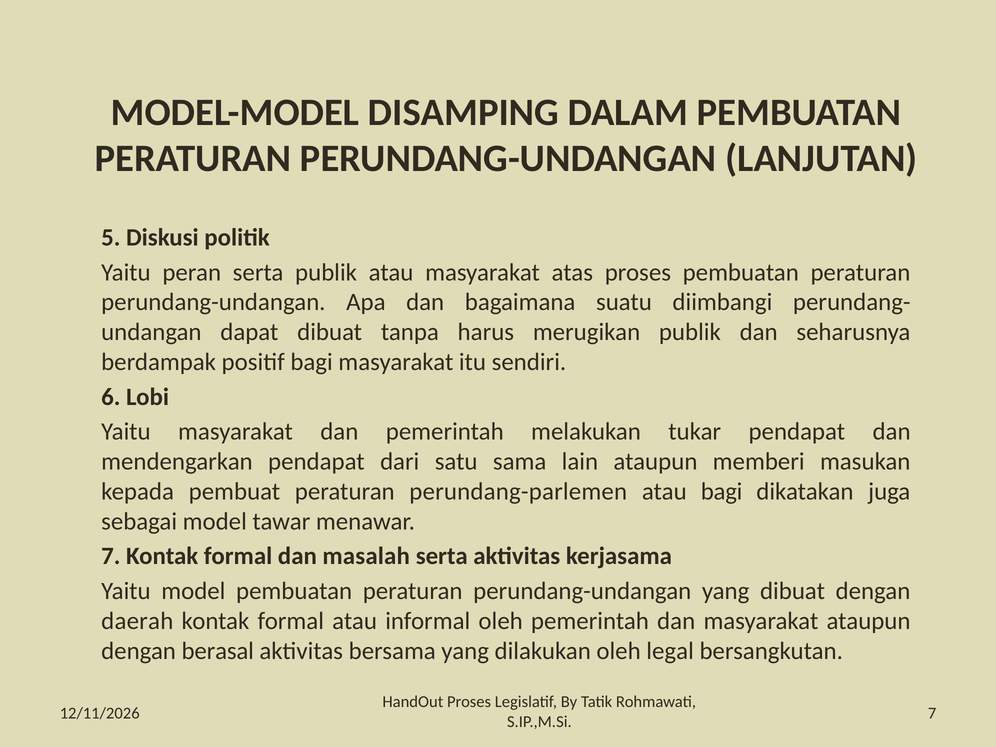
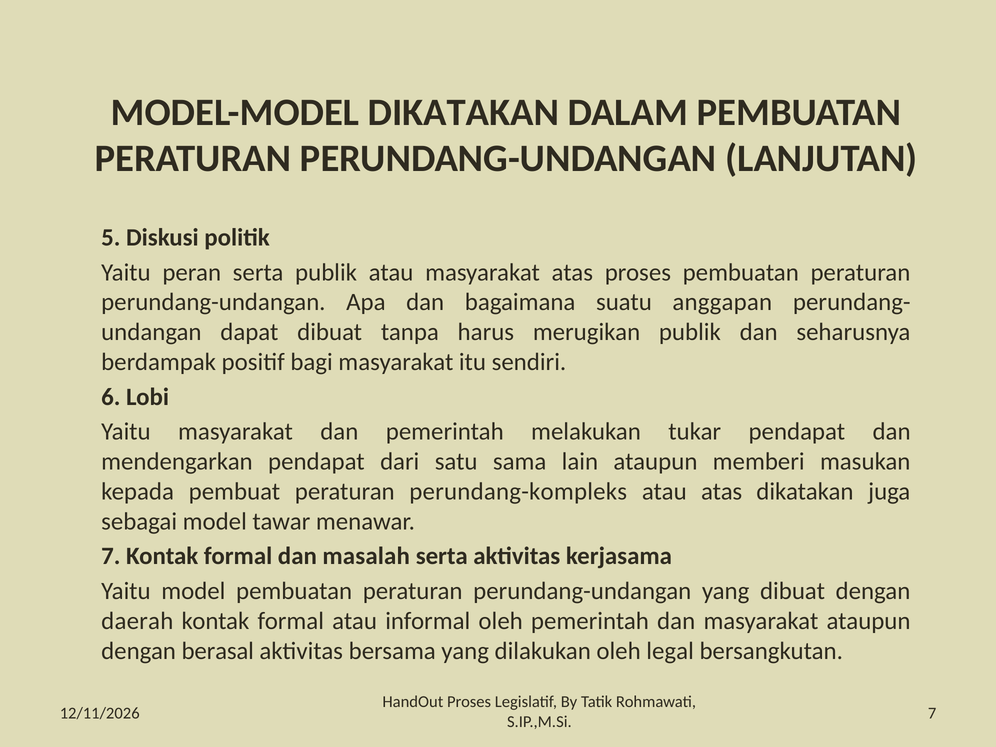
MODEL-MODEL DISAMPING: DISAMPING -> DIKATAKAN (464, 112)
diimbangi: diimbangi -> anggapan (722, 302)
perundang-parlemen: perundang-parlemen -> perundang-kompleks (518, 491)
atau bagi: bagi -> atas (722, 491)
